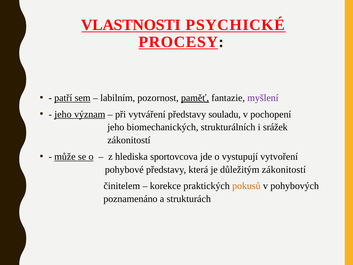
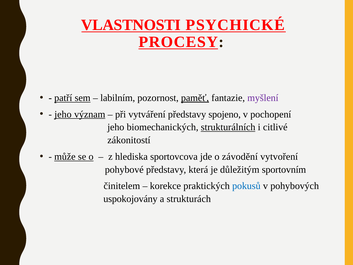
souladu: souladu -> spojeno (225, 114)
strukturálních underline: none -> present (228, 127)
srážek: srážek -> citlivé (275, 127)
vystupují: vystupují -> závodění (240, 156)
důležitým zákonitostí: zákonitostí -> sportovním (284, 169)
pokusů colour: orange -> blue (246, 186)
poznamenáno: poznamenáno -> uspokojovány (130, 199)
